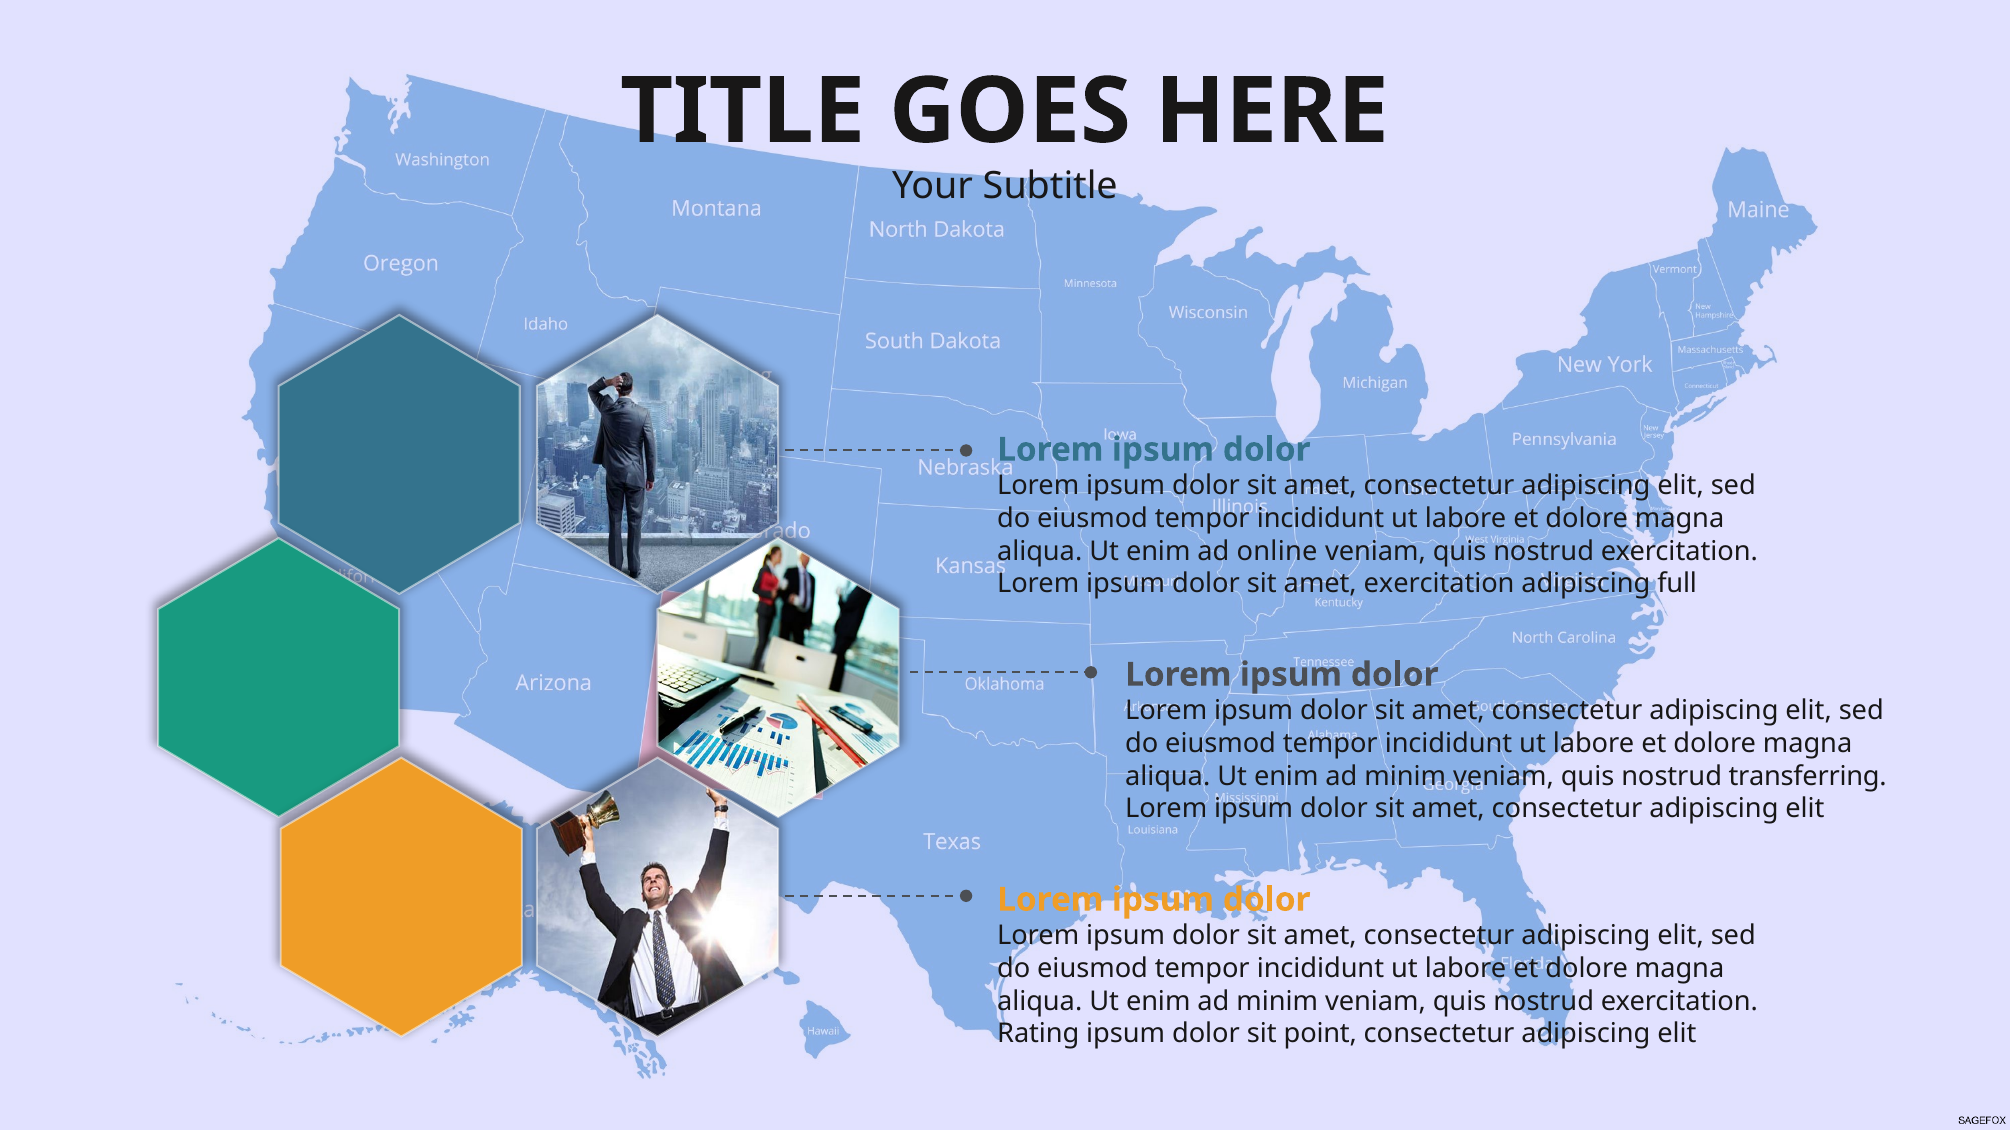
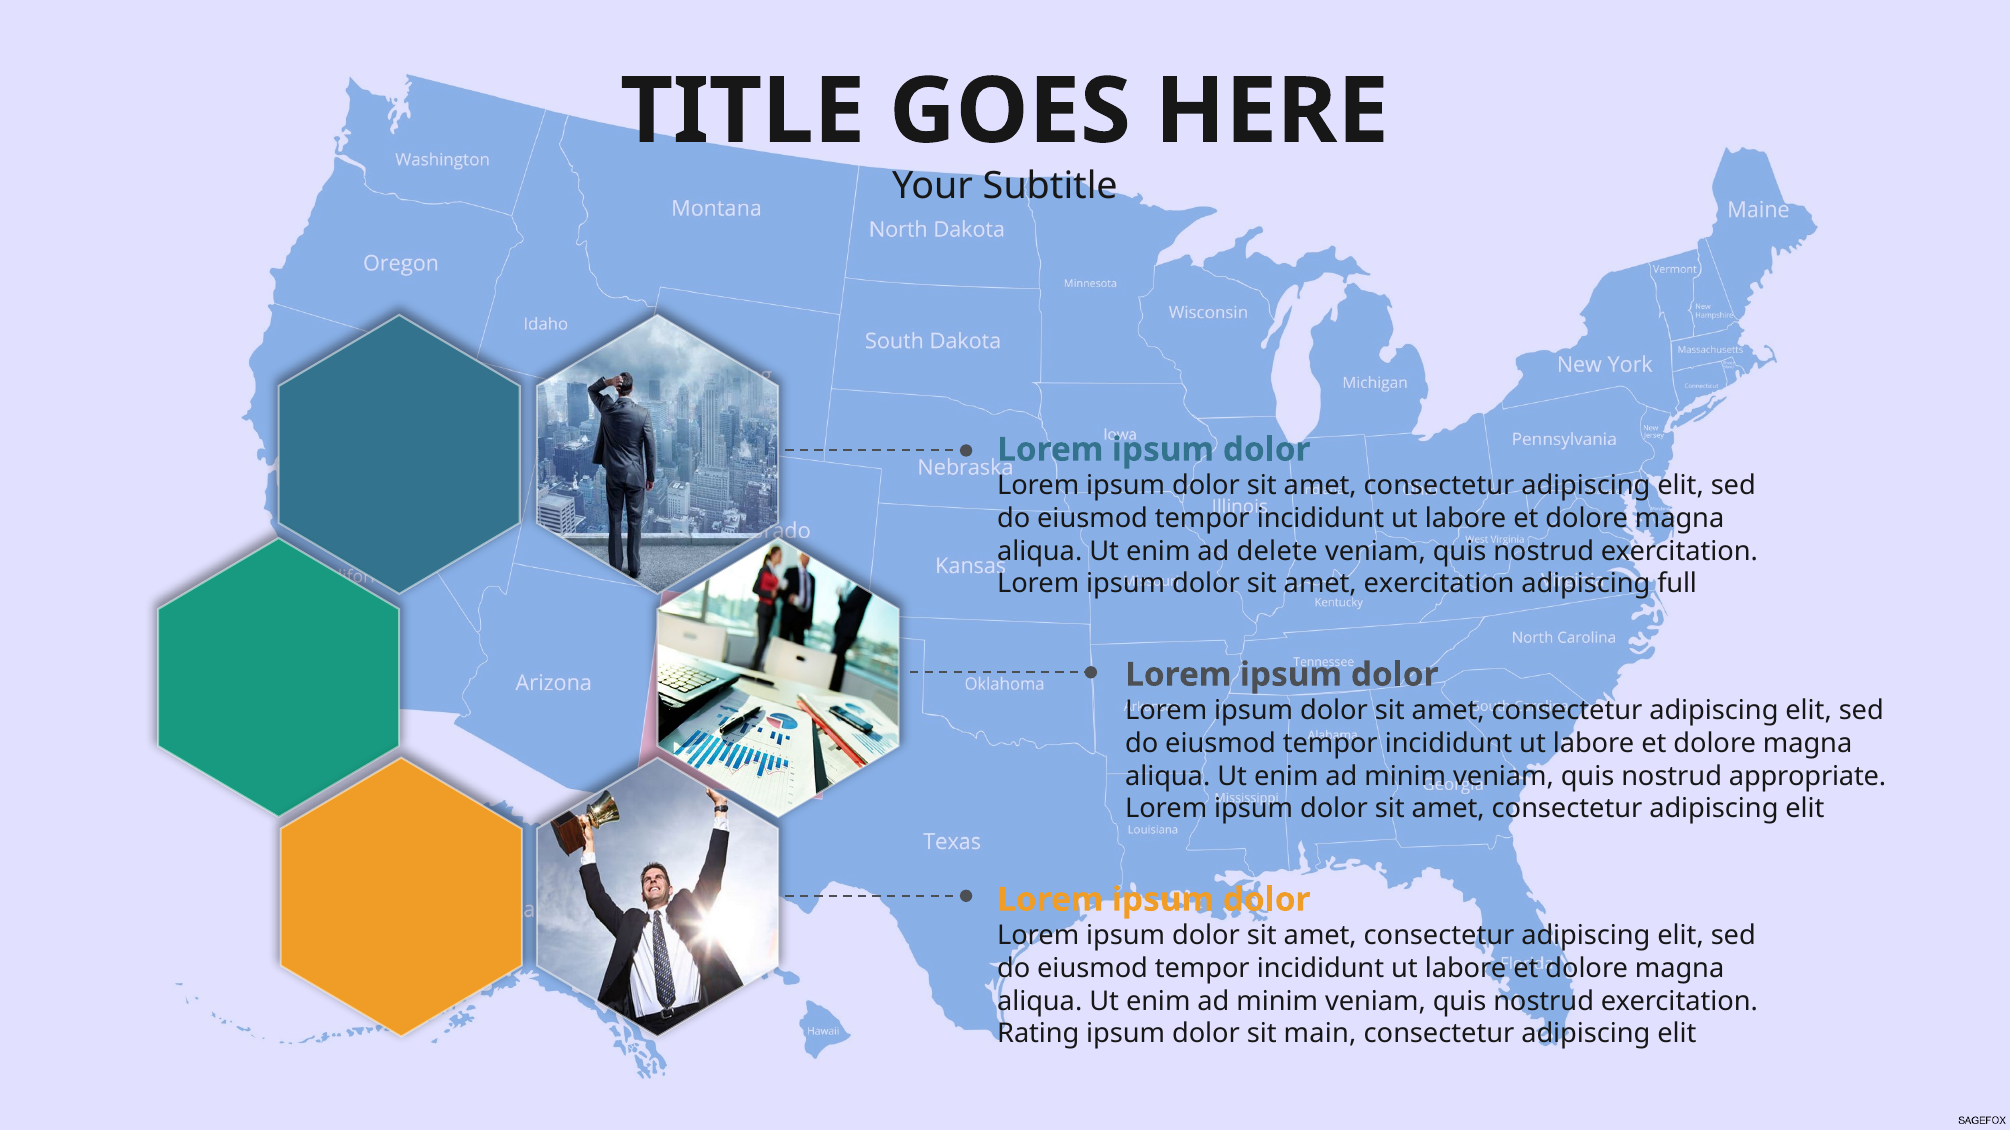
online: online -> delete (1277, 551)
transferring: transferring -> appropriate (1808, 776)
point: point -> main (1320, 1034)
